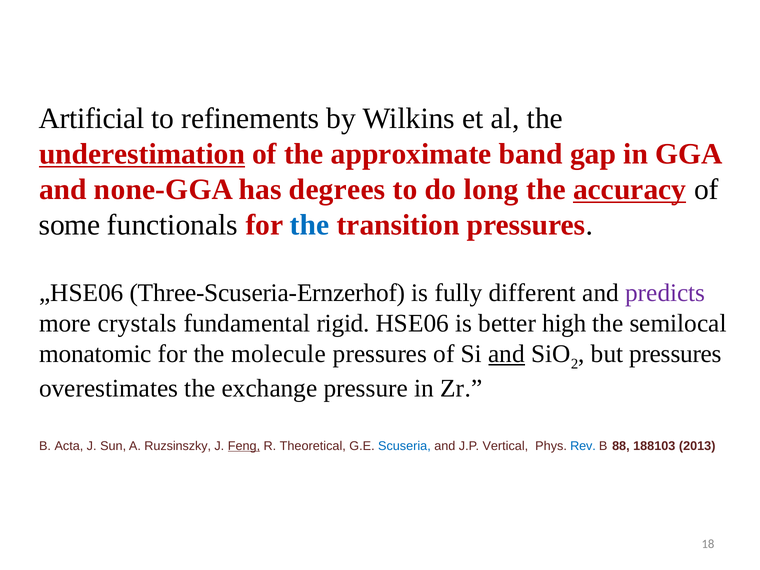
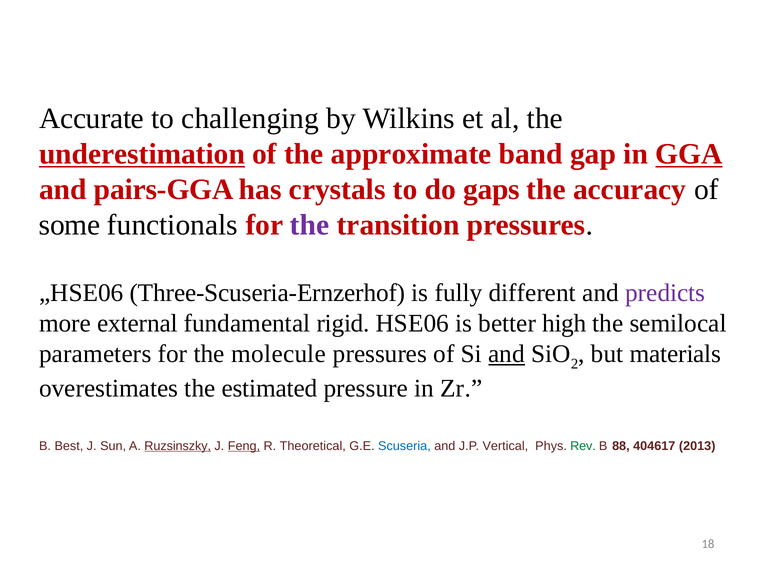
Artificial: Artificial -> Accurate (92, 119)
refinements: refinements -> challenging (250, 119)
GGA underline: none -> present (689, 154)
none-GGA: none-GGA -> pairs-GGA (164, 189)
degrees: degrees -> crystals (337, 189)
long: long -> gaps (491, 189)
accuracy underline: present -> none (630, 189)
the colour: blue -> purple (310, 225)
crystals: crystals -> external (137, 324)
monatomic: monatomic -> parameters (95, 354)
but pressures: pressures -> materials (675, 354)
exchange: exchange -> estimated (270, 389)
Acta: Acta -> Best (69, 446)
Ruzsinszky underline: none -> present (178, 446)
Rev colour: blue -> green (583, 446)
188103: 188103 -> 404617 (654, 446)
